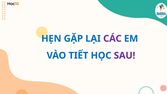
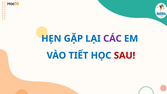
SAU colour: purple -> red (125, 55)
